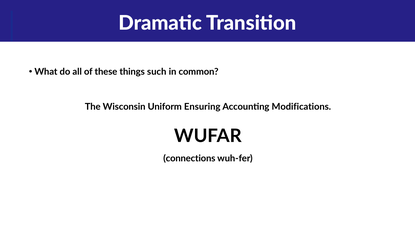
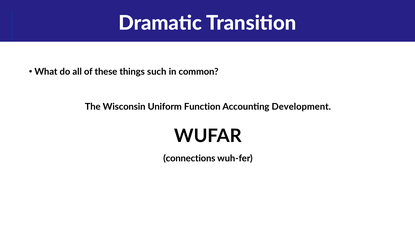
Ensuring: Ensuring -> Function (202, 107)
Modifications: Modifications -> Development (301, 107)
